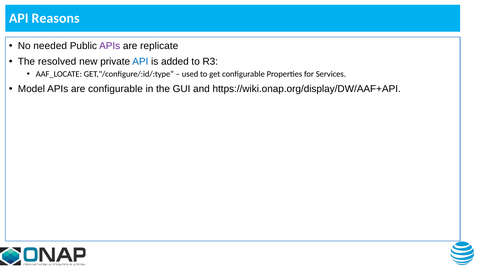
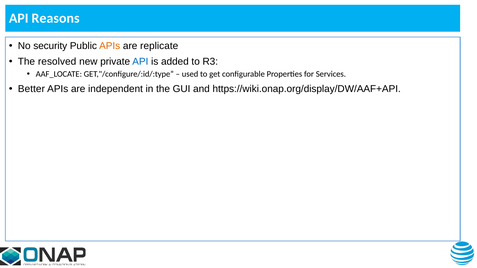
needed: needed -> security (50, 46)
APIs colour: purple -> orange (110, 46)
Model: Model -> Better (31, 89)
are configurable: configurable -> independent (115, 89)
